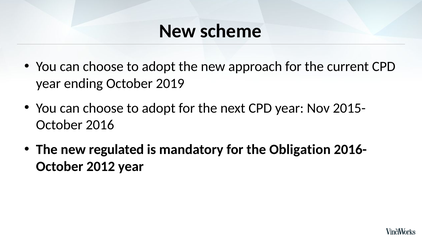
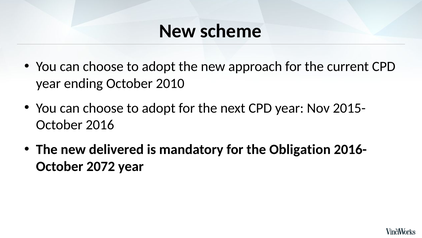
2019: 2019 -> 2010 (170, 83)
regulated: regulated -> delivered (116, 149)
2012: 2012 -> 2072 (101, 166)
